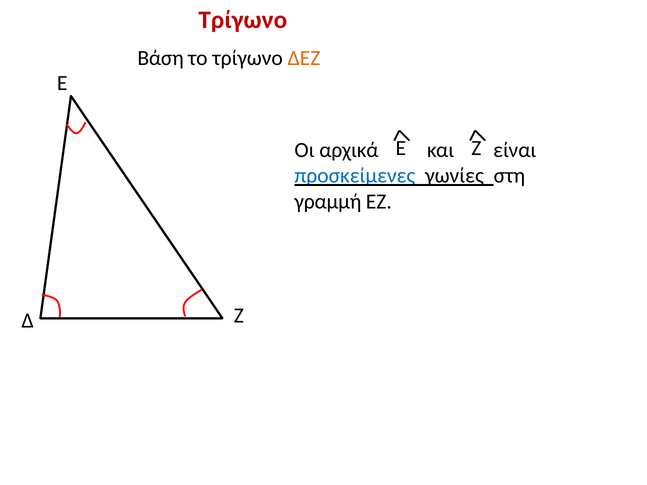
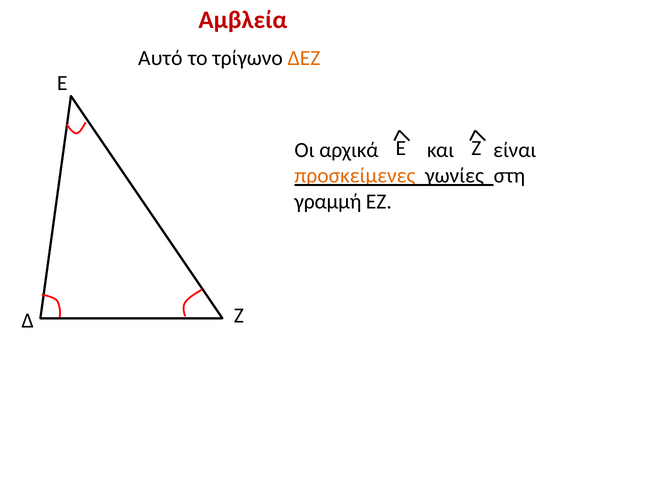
Τρίγωνο: Τρίγωνο -> Αμβλεία (243, 20)
Βάση: Βάση -> Αυτό (160, 58)
προσκείμενες colour: blue -> orange (355, 176)
